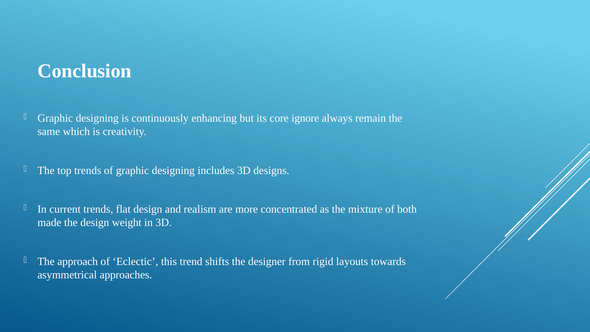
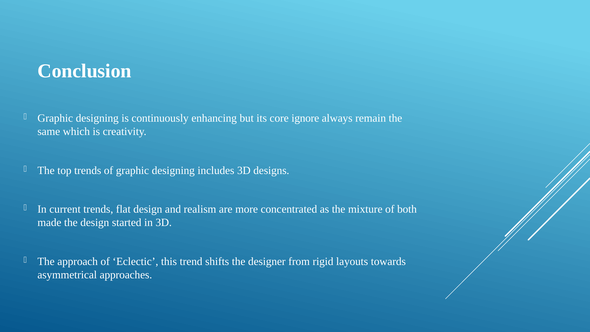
weight: weight -> started (127, 222)
